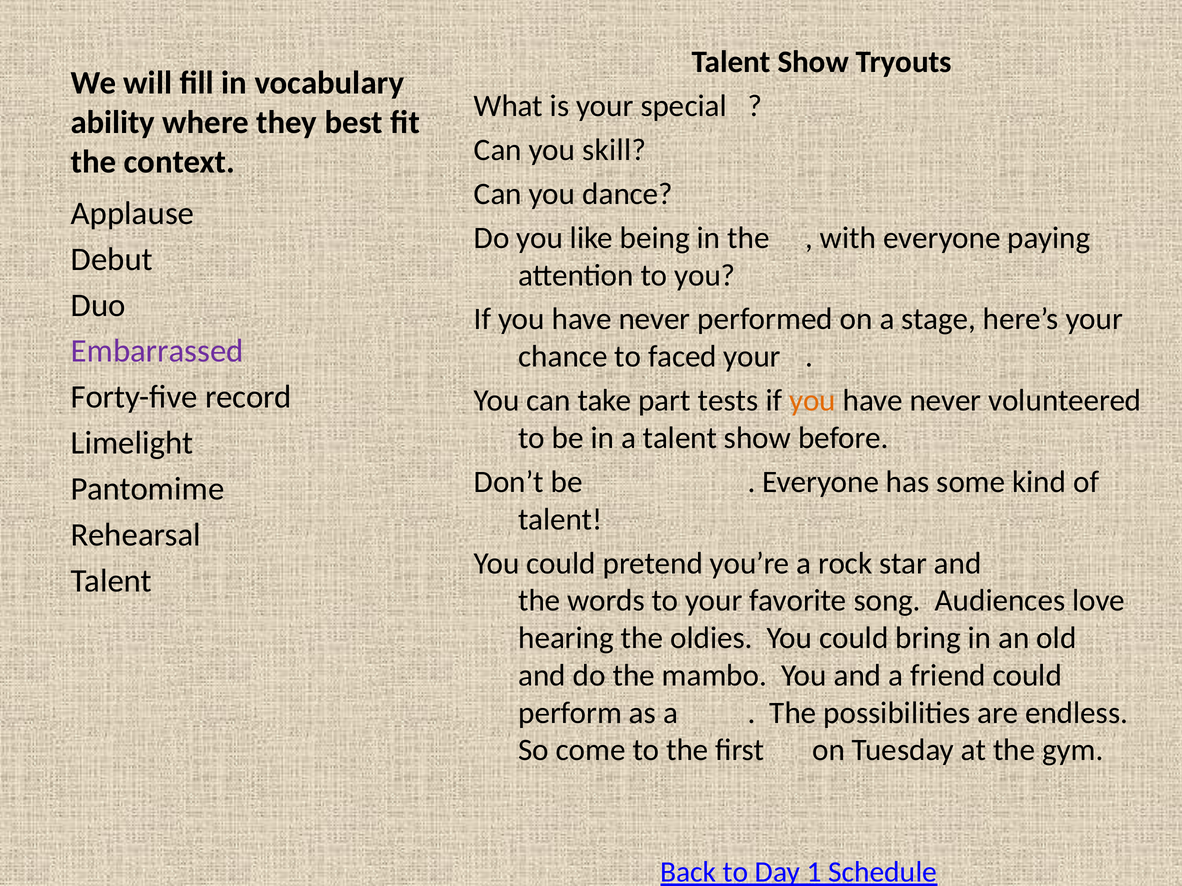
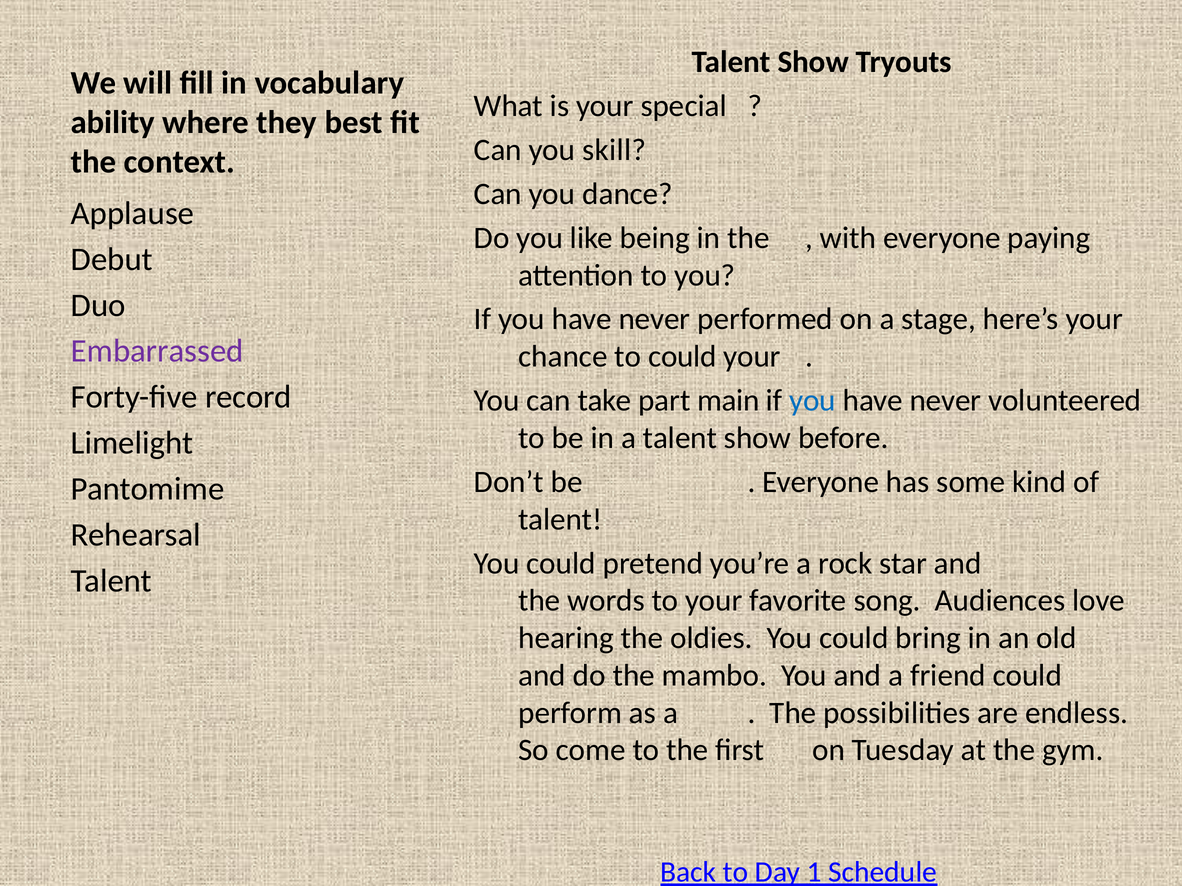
to faced: faced -> could (682, 357)
tests: tests -> main (728, 401)
you colour: orange -> blue (812, 401)
